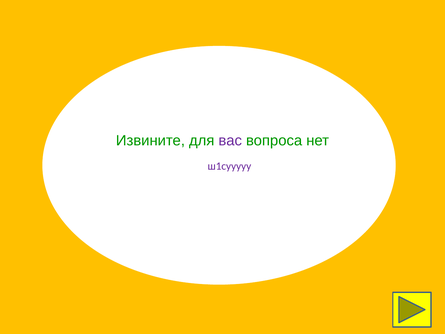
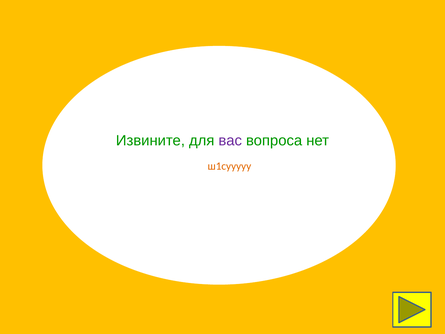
ш1сууууу colour: purple -> orange (229, 166)
